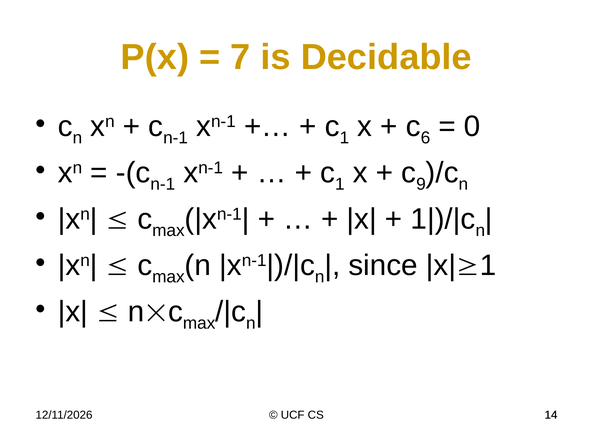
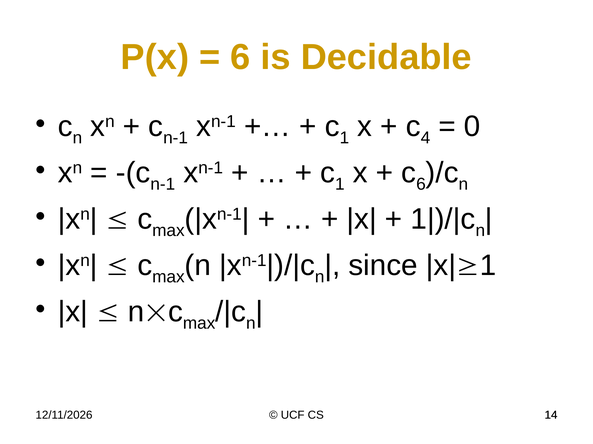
7: 7 -> 6 (240, 57)
6: 6 -> 4 (426, 138)
9: 9 -> 6 (421, 185)
